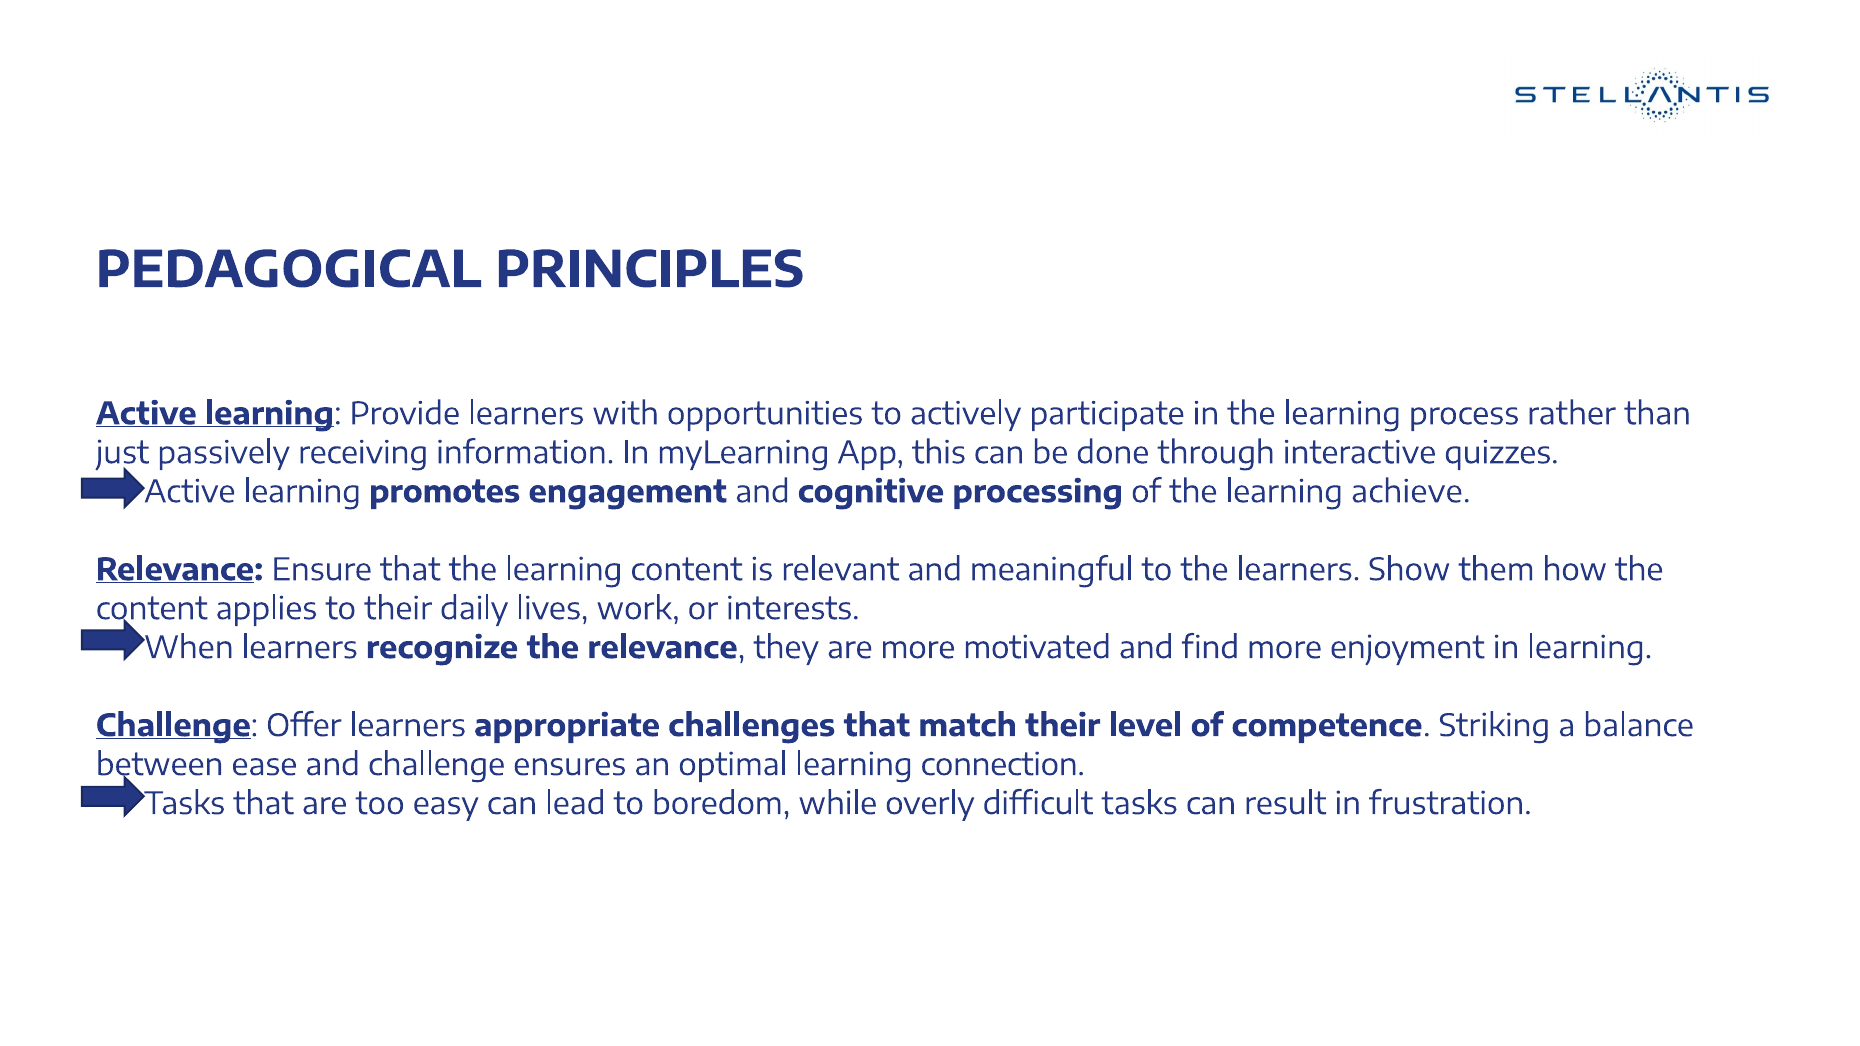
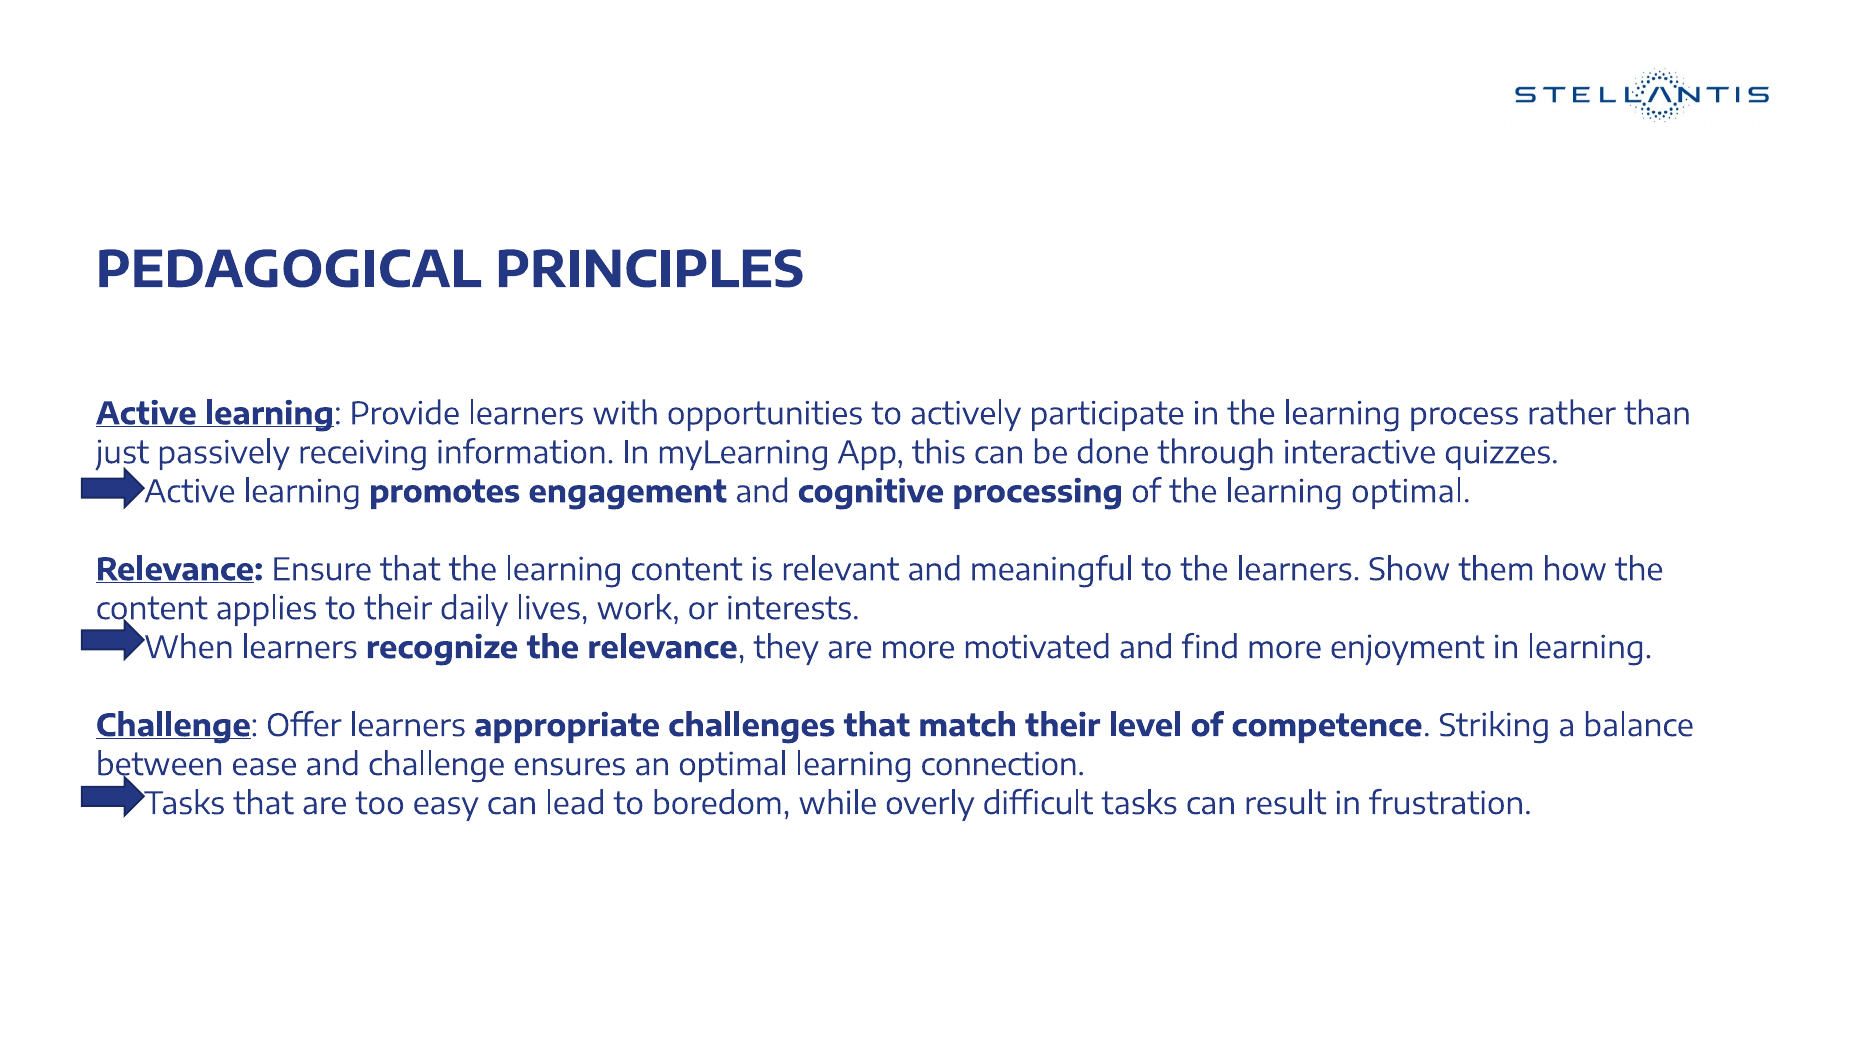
learning achieve: achieve -> optimal (1411, 492)
